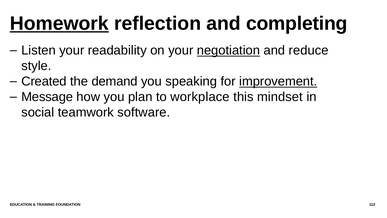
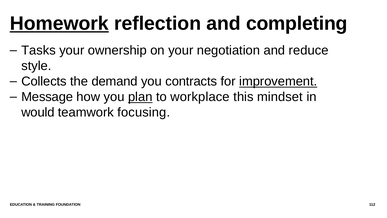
Listen: Listen -> Tasks (39, 50)
readability: readability -> ownership (117, 50)
negotiation underline: present -> none (228, 50)
Created: Created -> Collects (44, 81)
speaking: speaking -> contracts (191, 81)
plan underline: none -> present (140, 97)
social: social -> would (38, 112)
software: software -> focusing (144, 112)
